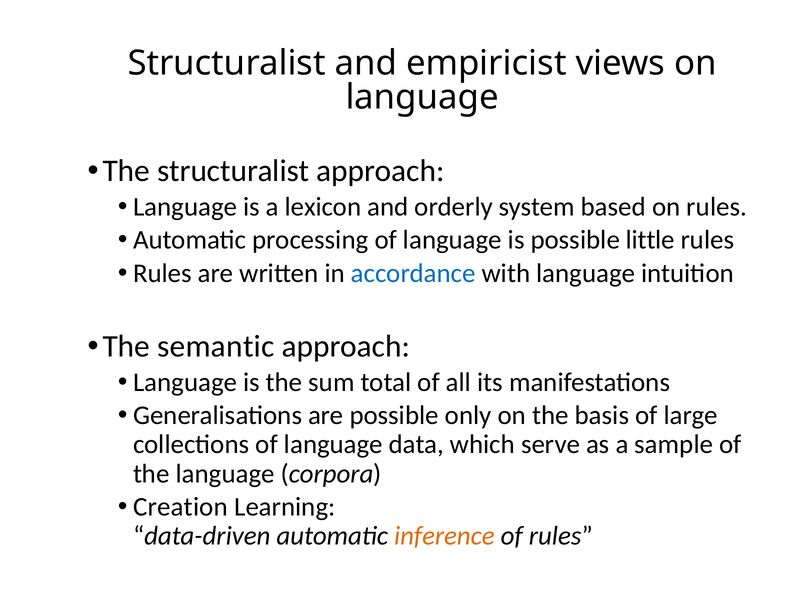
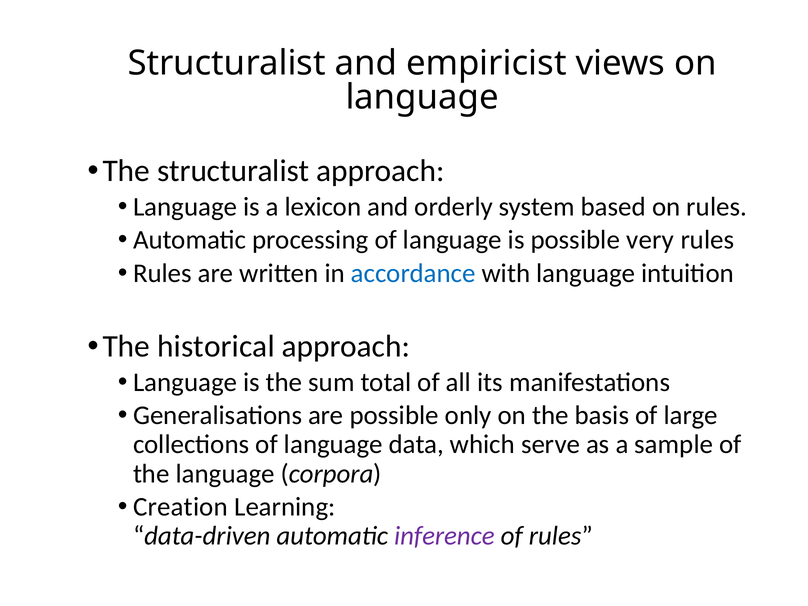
little: little -> very (650, 240)
semantic: semantic -> historical (216, 346)
inference colour: orange -> purple (444, 536)
